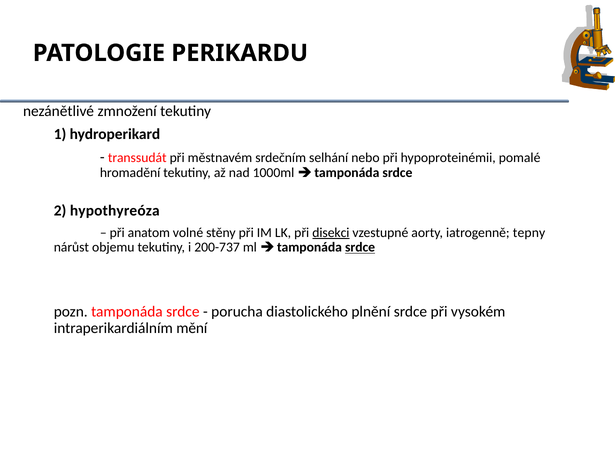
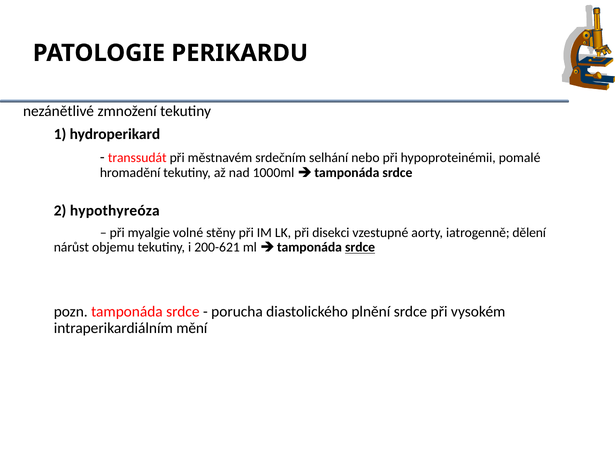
anatom: anatom -> myalgie (149, 233)
disekci underline: present -> none (331, 233)
tepny: tepny -> dělení (529, 233)
200-737: 200-737 -> 200-621 (217, 247)
